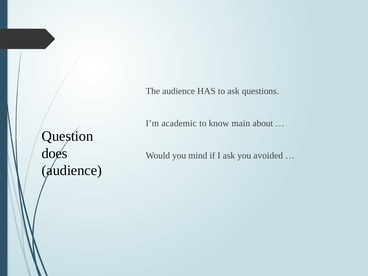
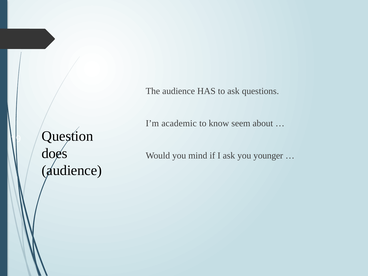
main: main -> seem (241, 123)
avoided: avoided -> younger (268, 156)
